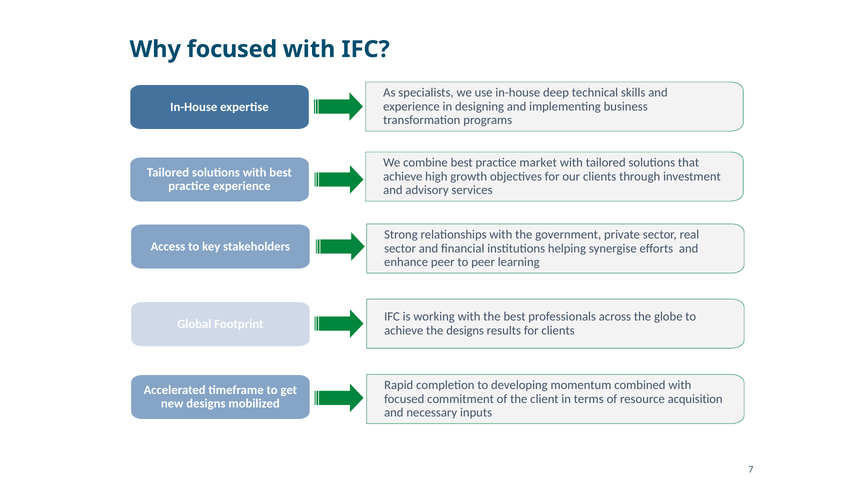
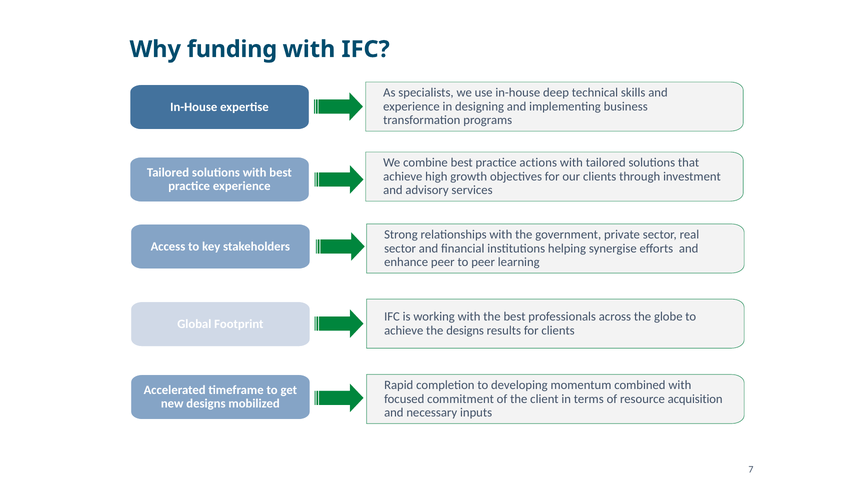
Why focused: focused -> funding (232, 49)
market: market -> actions (538, 163)
